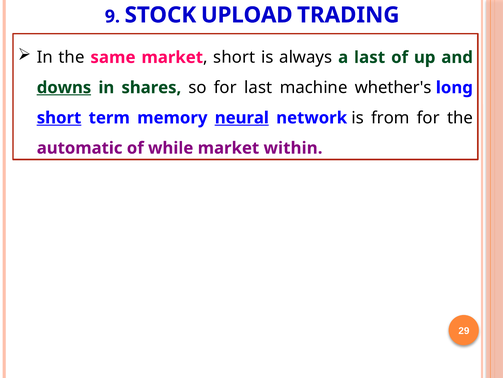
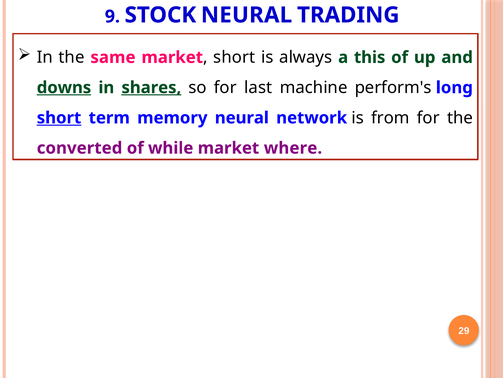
STOCK UPLOAD: UPLOAD -> NEURAL (247, 15)
a last: last -> this (370, 57)
shares underline: none -> present (151, 87)
whether's: whether's -> perform's (393, 87)
neural underline: present -> none (242, 118)
automatic: automatic -> converted (80, 148)
within: within -> where (293, 148)
